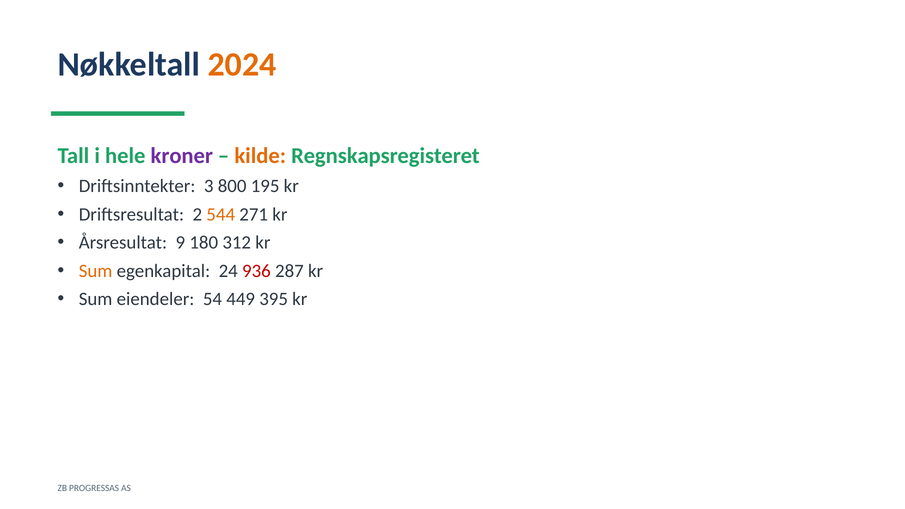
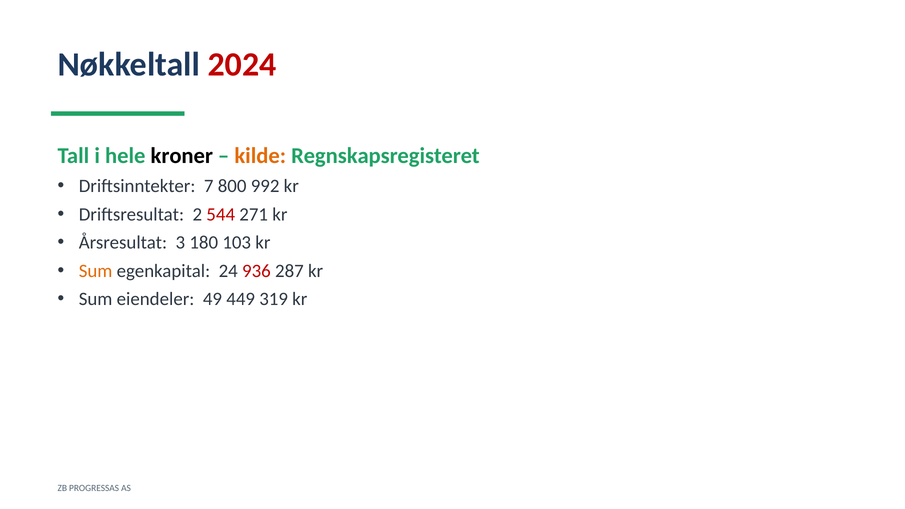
2024 colour: orange -> red (242, 65)
kroner colour: purple -> black (182, 156)
3: 3 -> 7 (209, 186)
195: 195 -> 992 (265, 186)
544 colour: orange -> red (221, 214)
9: 9 -> 3 (180, 243)
312: 312 -> 103 (237, 243)
54: 54 -> 49 (212, 299)
395: 395 -> 319 (274, 299)
